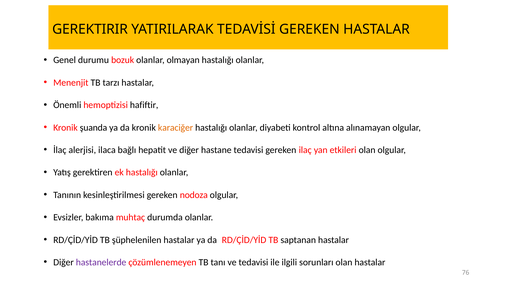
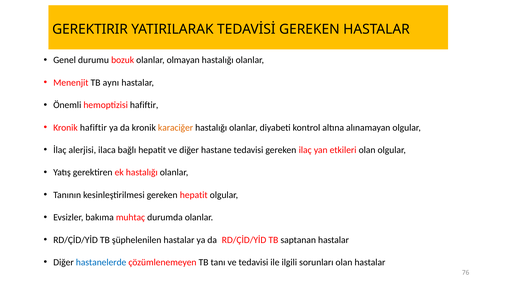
tarzı: tarzı -> aynı (111, 83)
Kronik şuanda: şuanda -> hafiftir (93, 127)
gereken nodoza: nodoza -> hepatit (194, 195)
hastanelerde colour: purple -> blue (101, 262)
